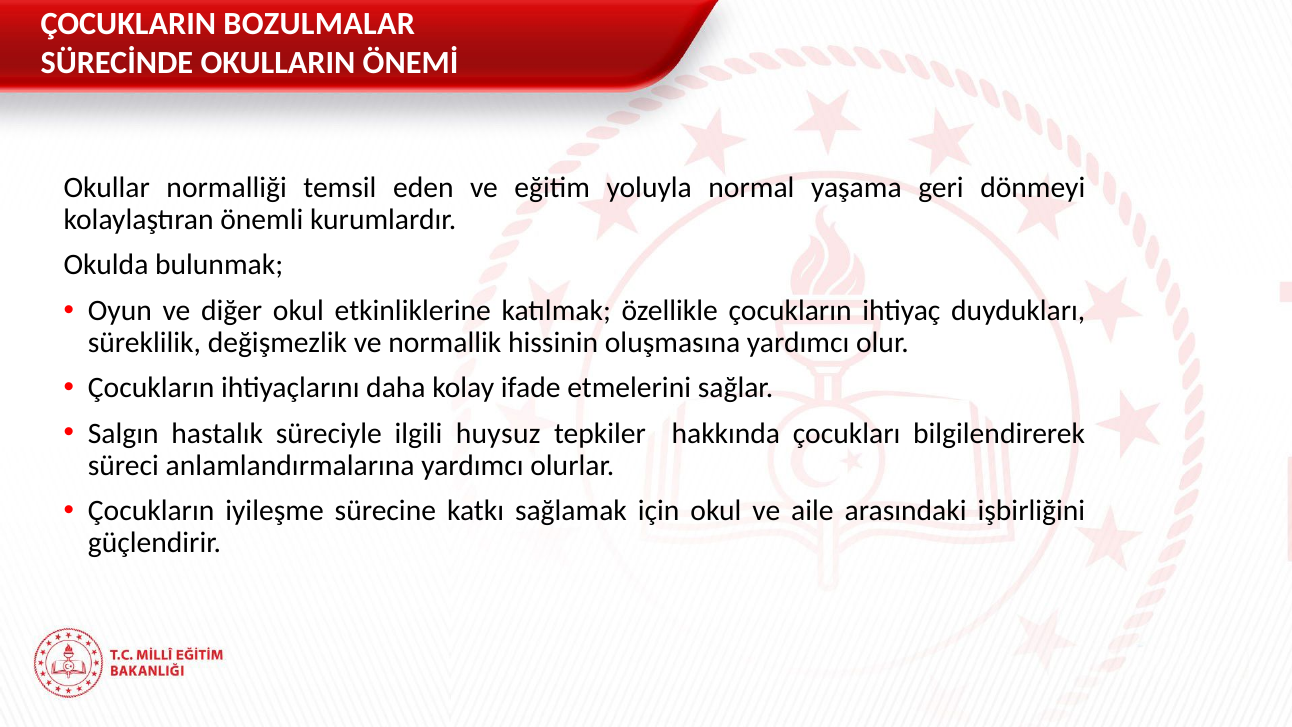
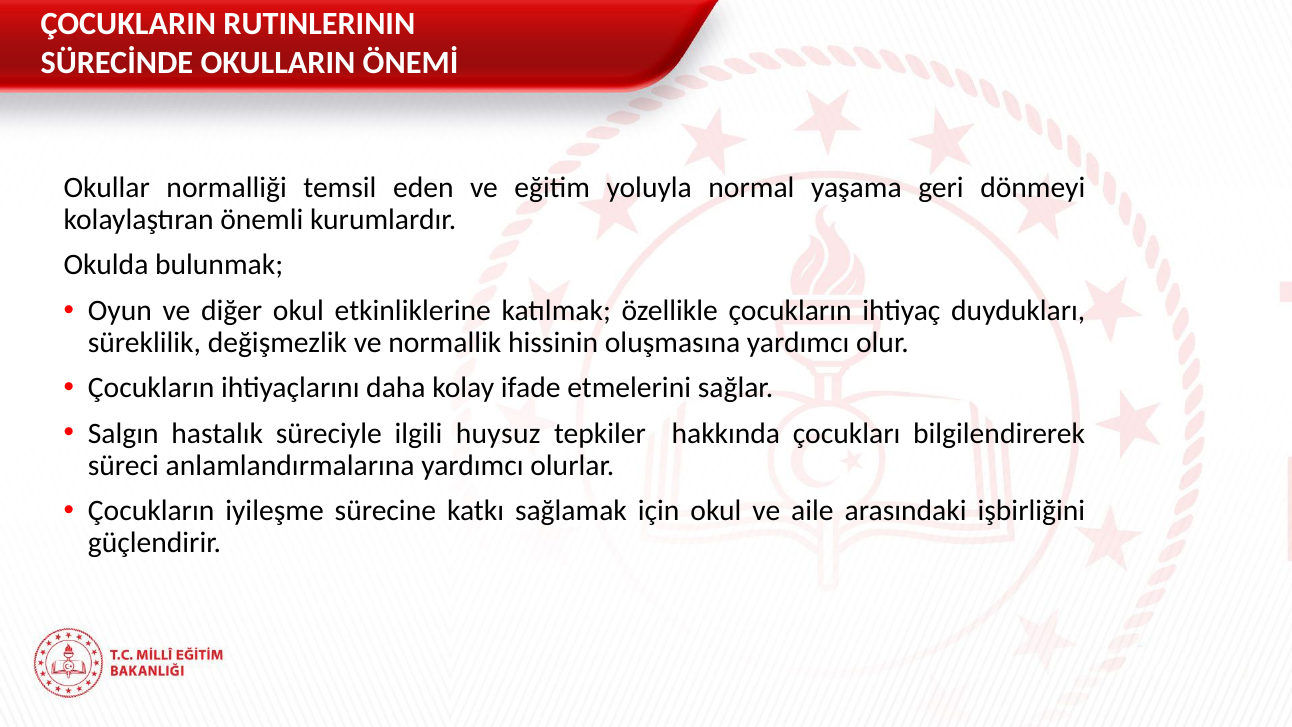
BOZULMALAR: BOZULMALAR -> RUTINLERININ (319, 24)
